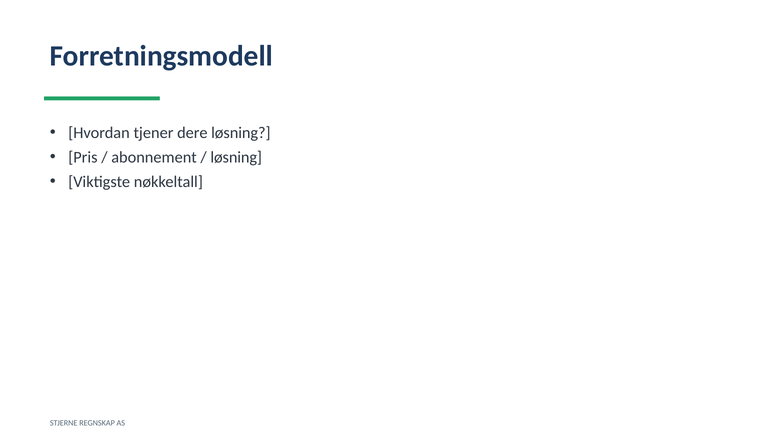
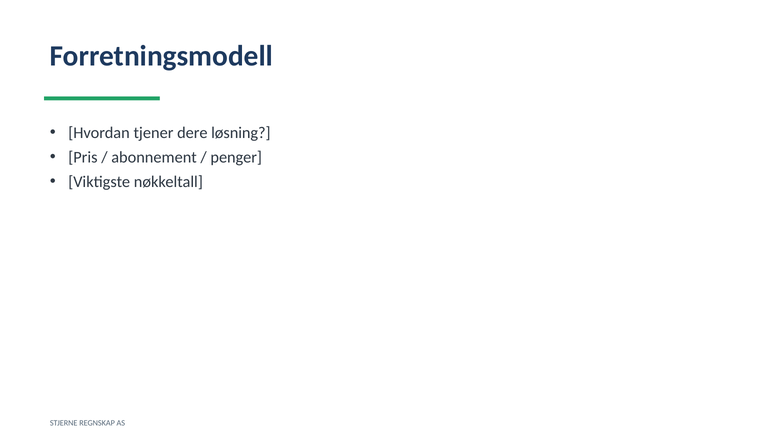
løsning: løsning -> penger (236, 157)
